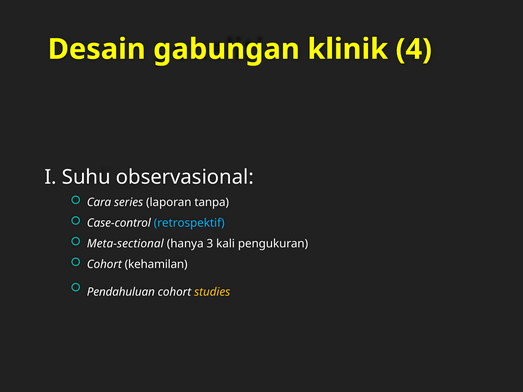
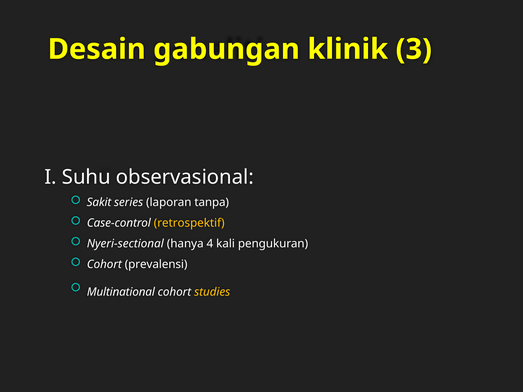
4: 4 -> 3 (414, 49)
Cara: Cara -> Sakit (99, 203)
retrospektif colour: light blue -> yellow (189, 223)
Meta-sectional: Meta-sectional -> Nyeri-sectional (125, 244)
3: 3 -> 4 (210, 244)
kehamilan: kehamilan -> prevalensi (156, 264)
Pendahuluan: Pendahuluan -> Multinational (121, 292)
